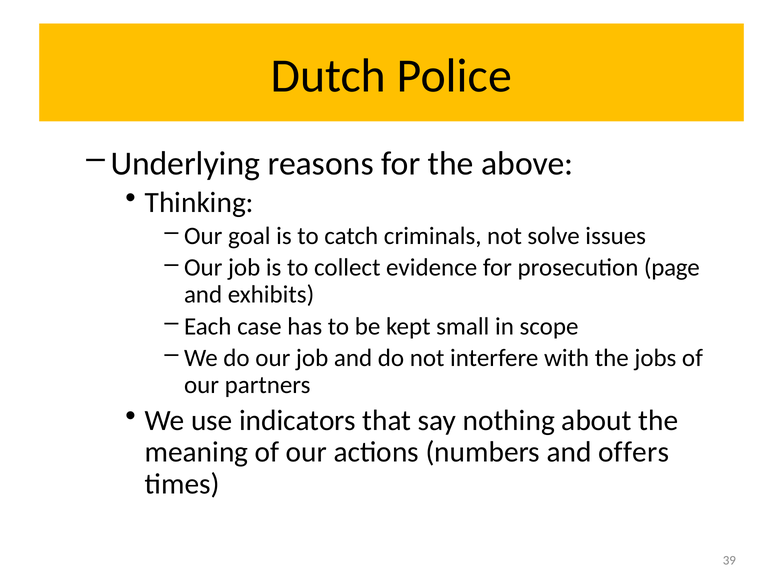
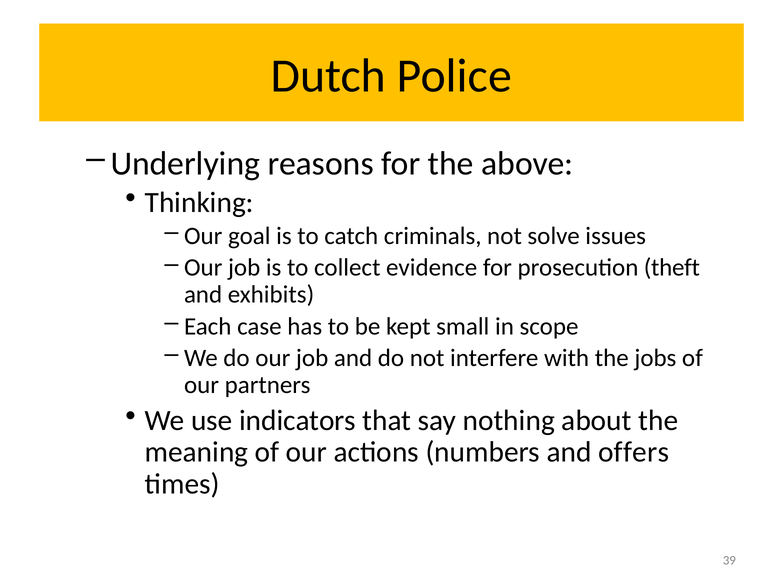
page: page -> theft (672, 268)
